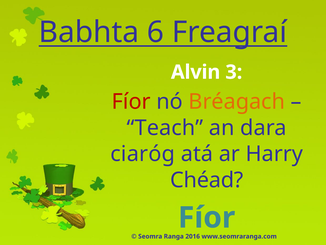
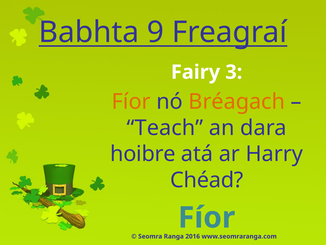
6: 6 -> 9 (155, 32)
Alvin: Alvin -> Fairy (196, 72)
Fíor colour: red -> orange (131, 101)
ciaróg: ciaróg -> hoibre (143, 154)
